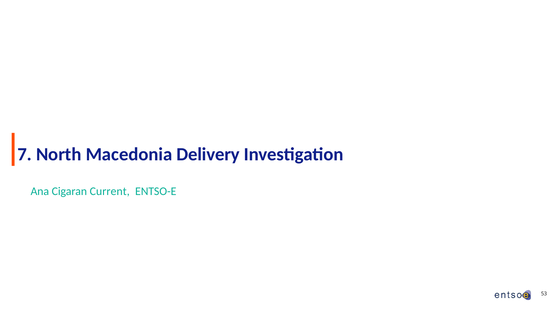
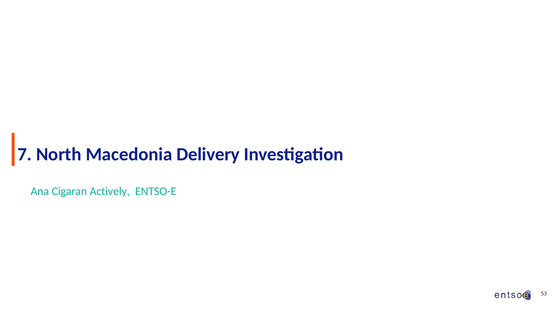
Current: Current -> Actively (110, 191)
